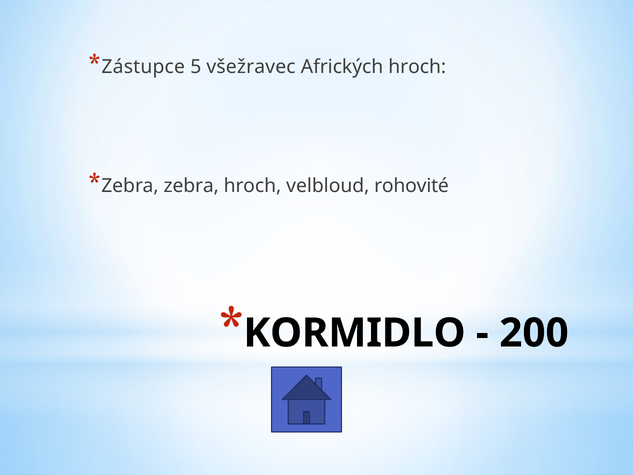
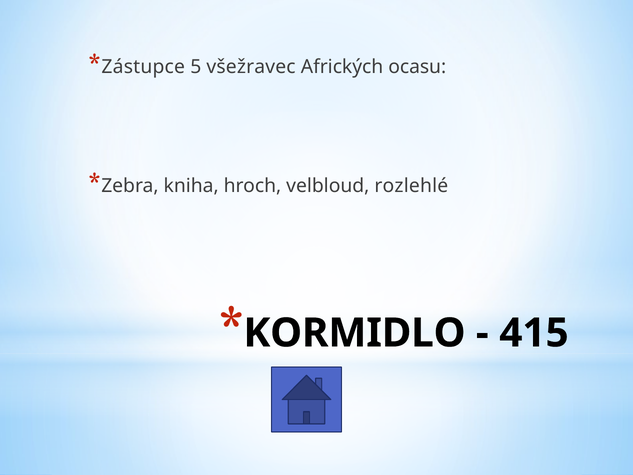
Afrických hroch: hroch -> ocasu (417, 67)
Zebra zebra: zebra -> kniha (191, 186)
rohovité: rohovité -> rozlehlé (411, 186)
200: 200 -> 415 (534, 333)
